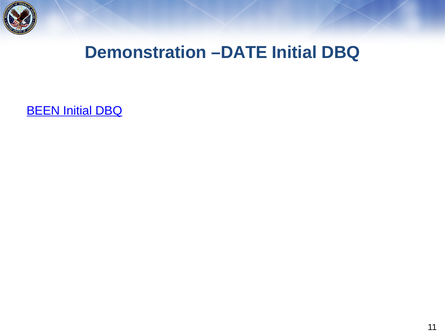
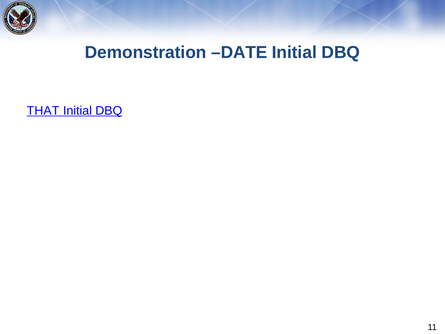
BEEN: BEEN -> THAT (43, 111)
